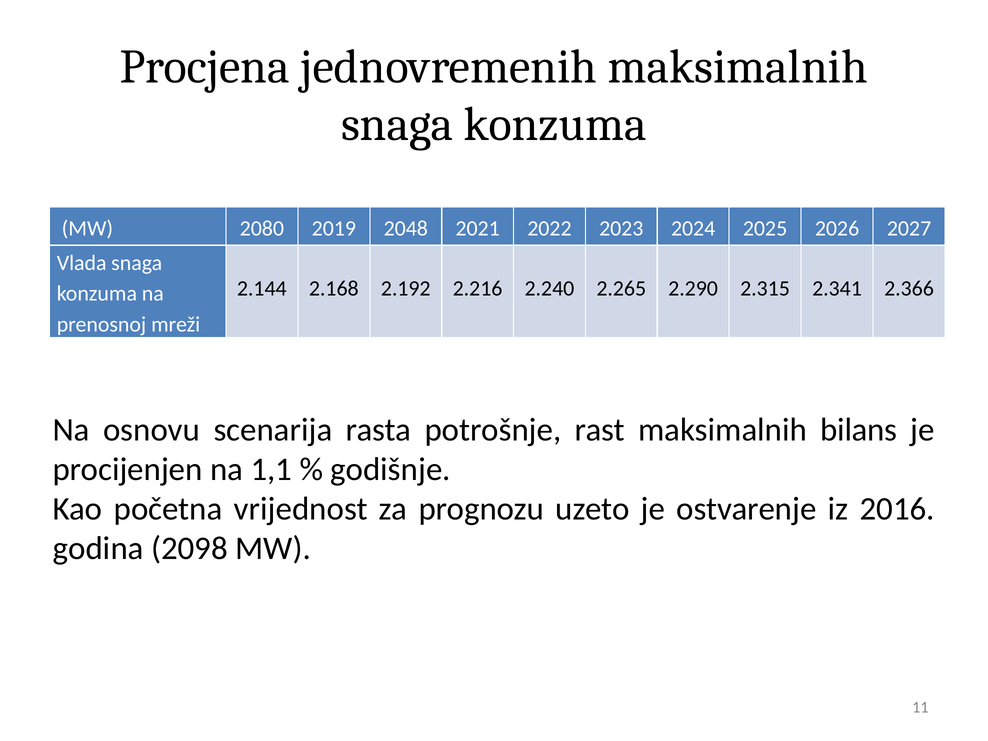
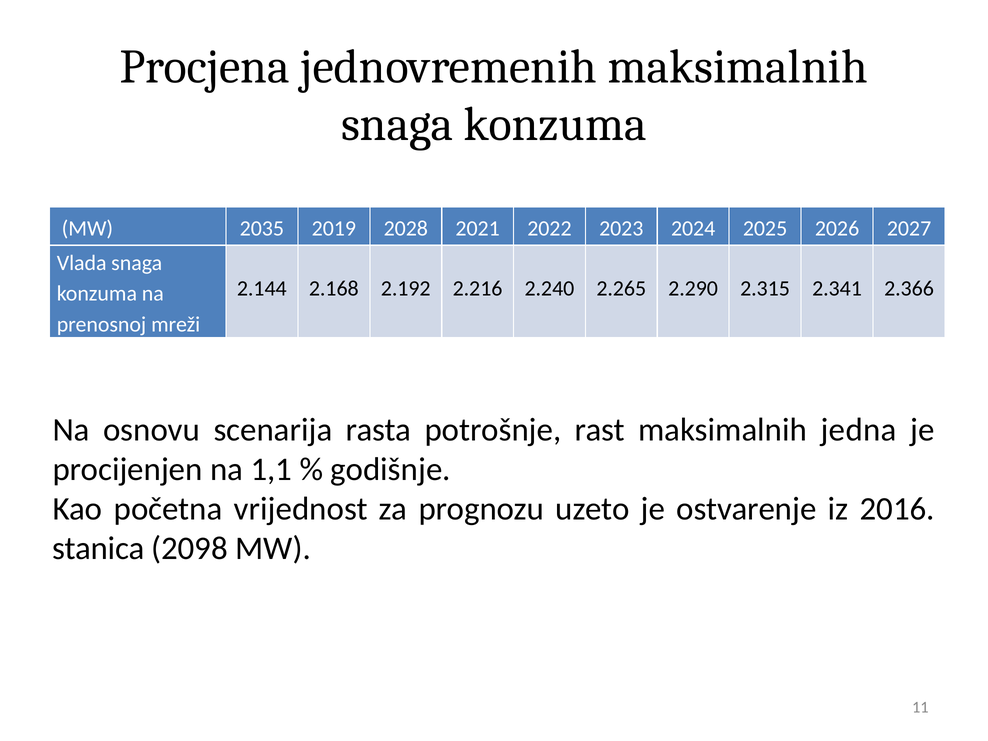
2080: 2080 -> 2035 (262, 228)
2048: 2048 -> 2028 (406, 228)
bilans: bilans -> jedna (859, 430)
godina: godina -> stanica (98, 548)
